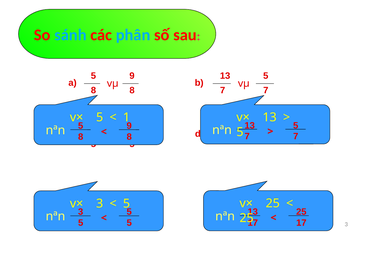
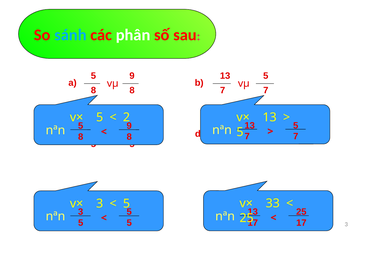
phân colour: light blue -> white (133, 35)
1: 1 -> 2 (126, 118)
v× 25: 25 -> 33 (273, 204)
